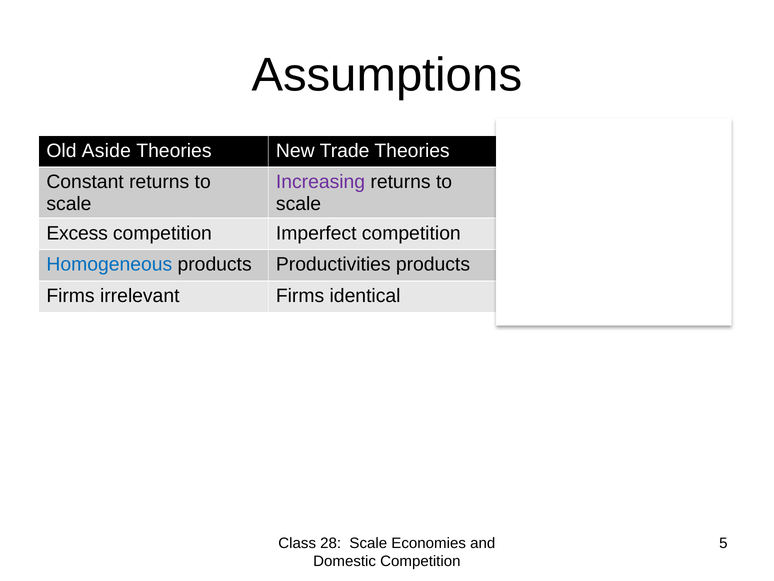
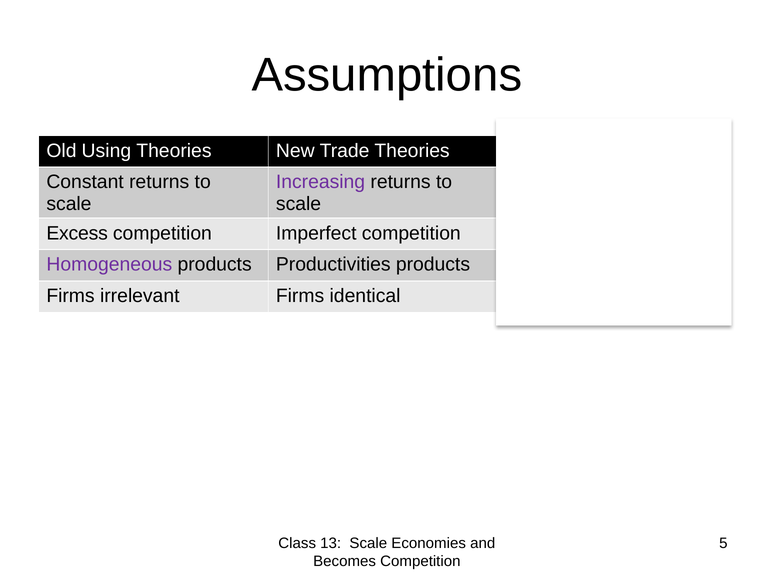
Aside: Aside -> Using (106, 150)
Homogeneous colour: blue -> purple (109, 264)
28: 28 -> 13 (331, 543)
Domestic: Domestic -> Becomes (345, 561)
